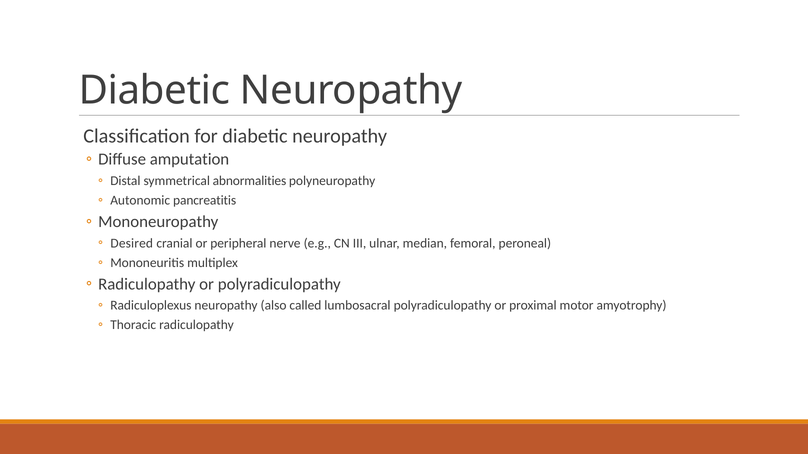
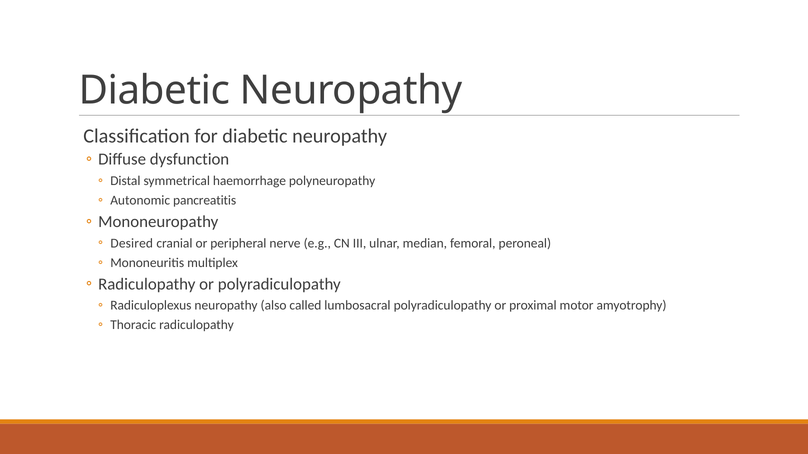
amputation: amputation -> dysfunction (190, 160)
abnormalities: abnormalities -> haemorrhage (249, 181)
